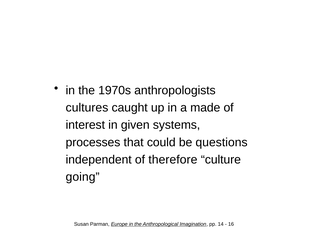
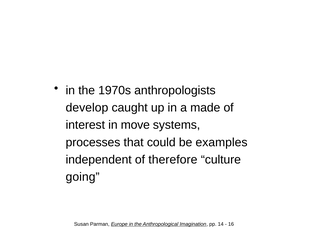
cultures: cultures -> develop (87, 108)
given: given -> move (135, 125)
questions: questions -> examples (222, 142)
